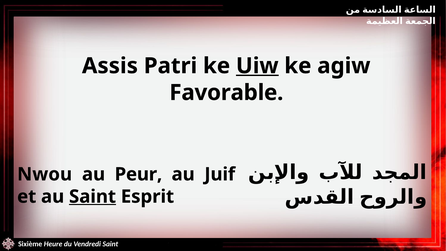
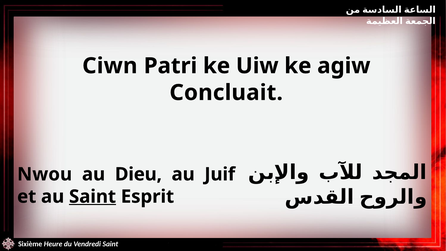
Assis: Assis -> Ciwn (110, 66)
Uiw underline: present -> none (257, 66)
Favorable: Favorable -> Concluait (226, 93)
Peur: Peur -> Dieu (138, 174)
